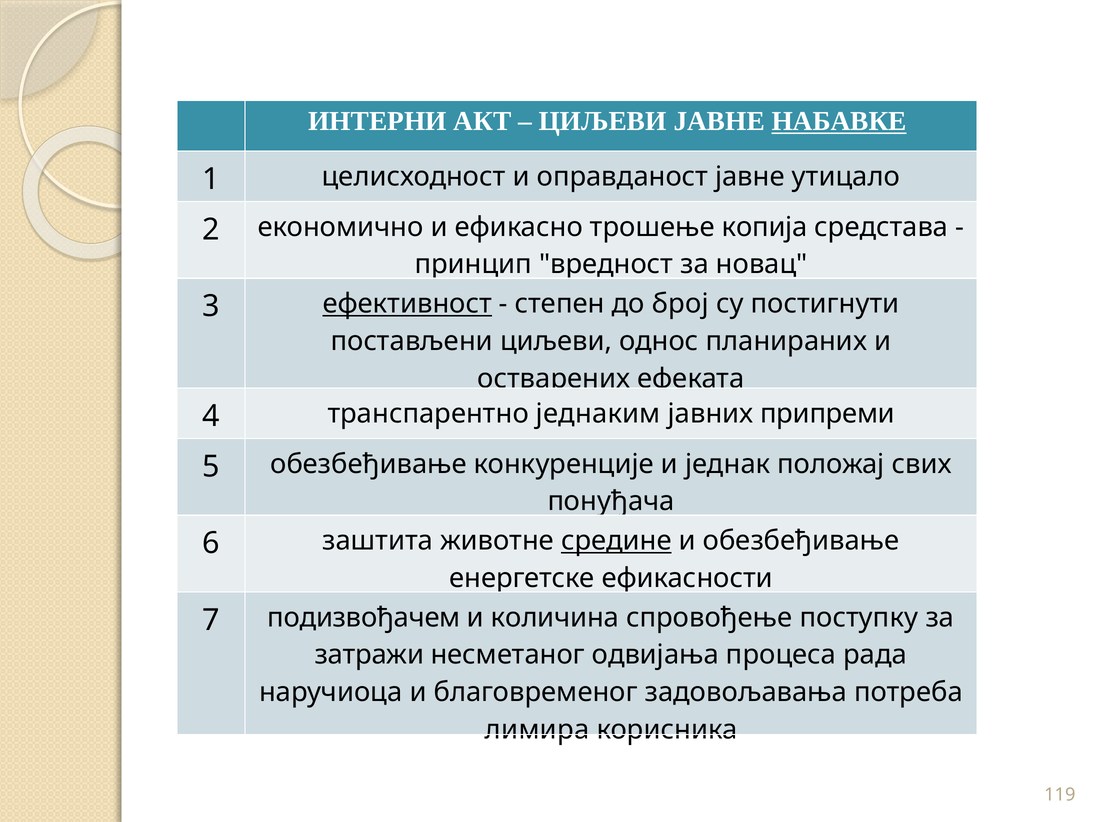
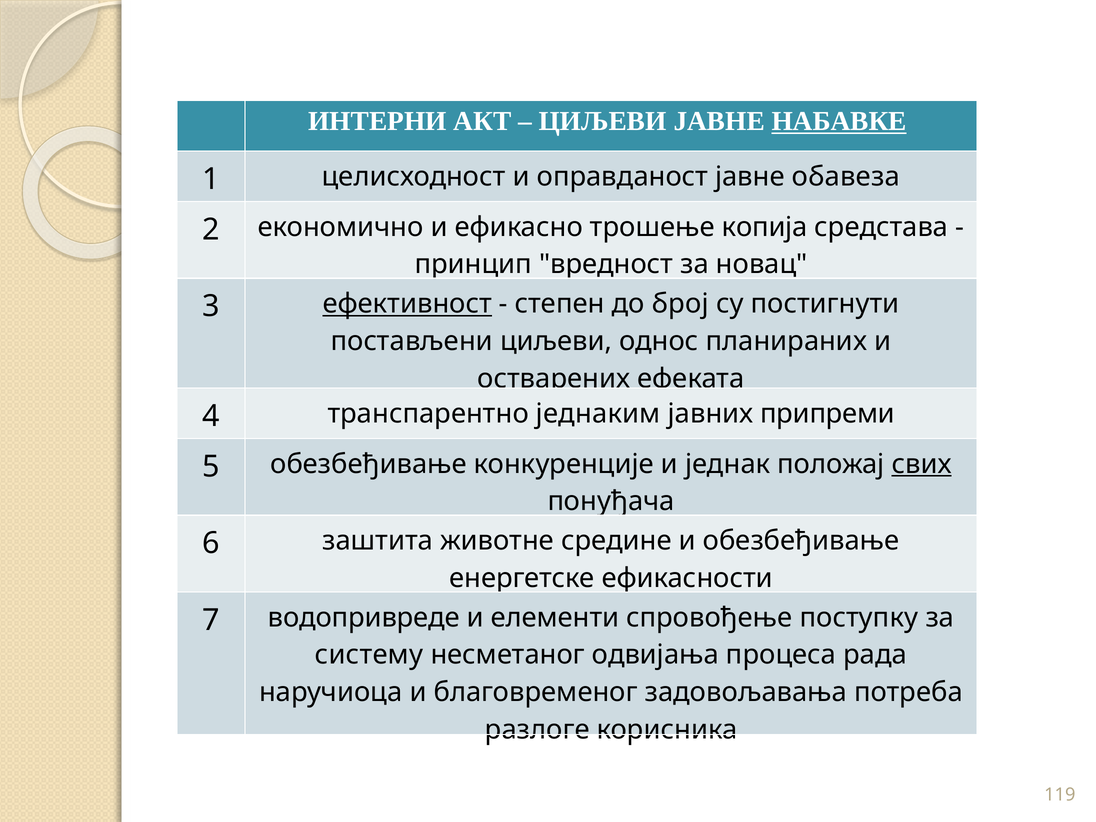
утицало: утицало -> обавеза (846, 177)
свих underline: none -> present (922, 464)
средине underline: present -> none (616, 541)
подизвођачем: подизвођачем -> водопривреде (364, 618)
количина: количина -> елементи (555, 618)
затражи: затражи -> систему (369, 655)
лимира: лимира -> разлоге (537, 729)
